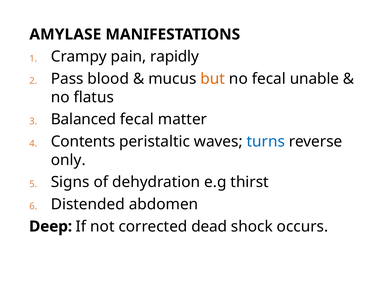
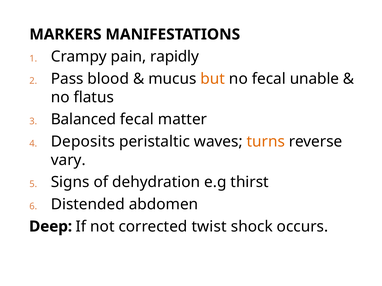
AMYLASE: AMYLASE -> MARKERS (65, 34)
Contents: Contents -> Deposits (83, 142)
turns colour: blue -> orange (266, 142)
only: only -> vary (68, 160)
dead: dead -> twist (209, 227)
